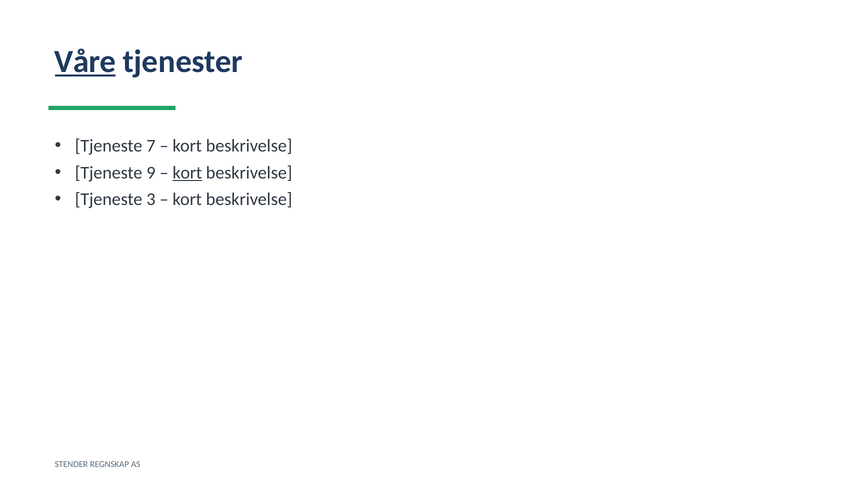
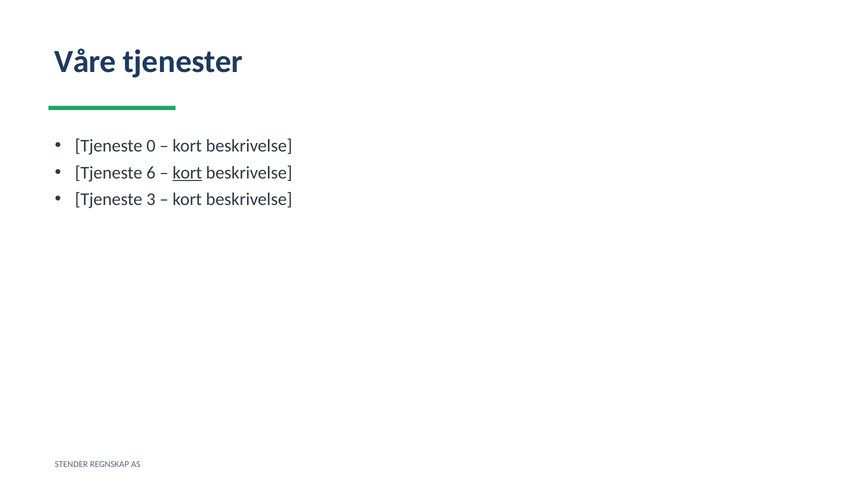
Våre underline: present -> none (85, 61)
7: 7 -> 0 (151, 146)
9: 9 -> 6 (151, 173)
